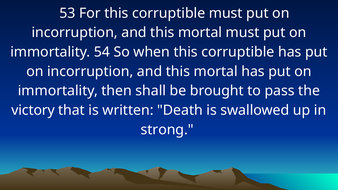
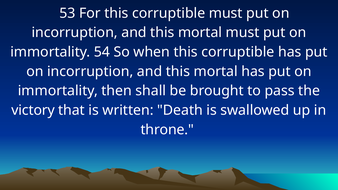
strong: strong -> throne (167, 130)
